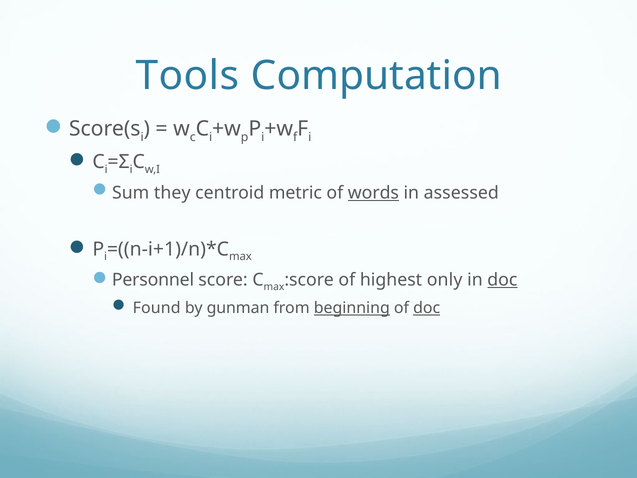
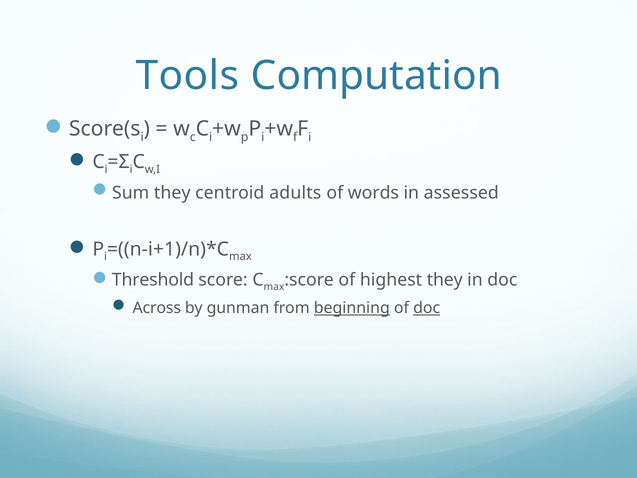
metric: metric -> adults (295, 193)
words underline: present -> none (373, 193)
Personnel: Personnel -> Threshold (153, 280)
highest only: only -> they (445, 280)
doc underline: present -> none (502, 280)
Found: Found -> Across (157, 308)
